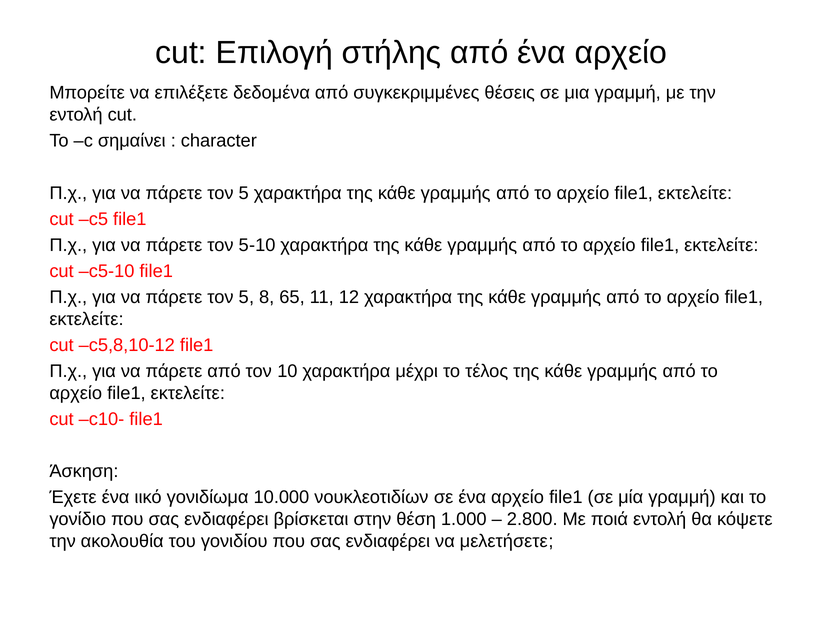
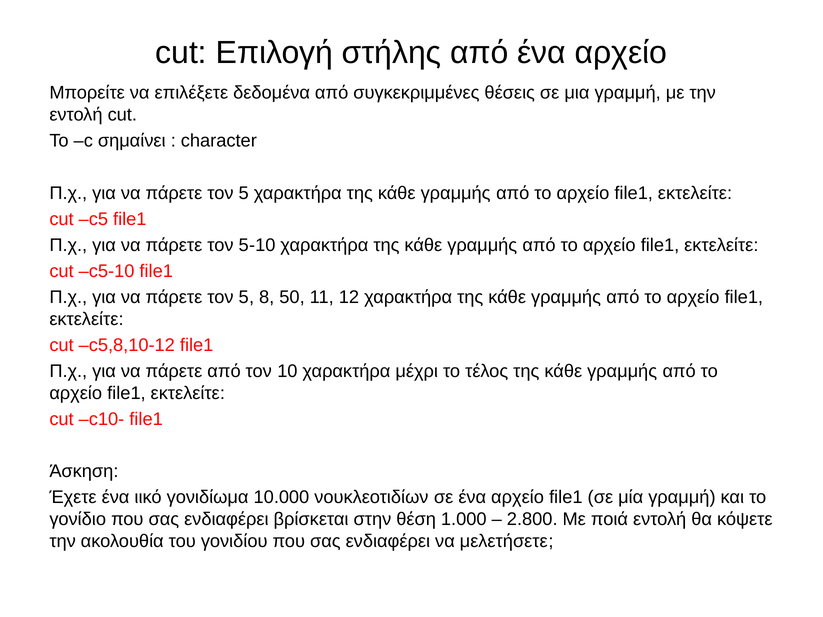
65: 65 -> 50 (292, 297)
